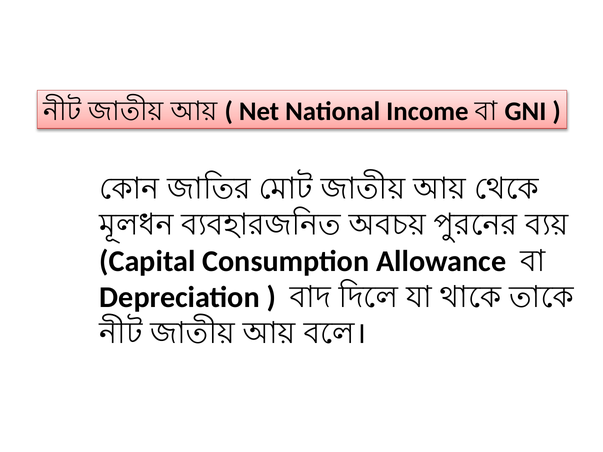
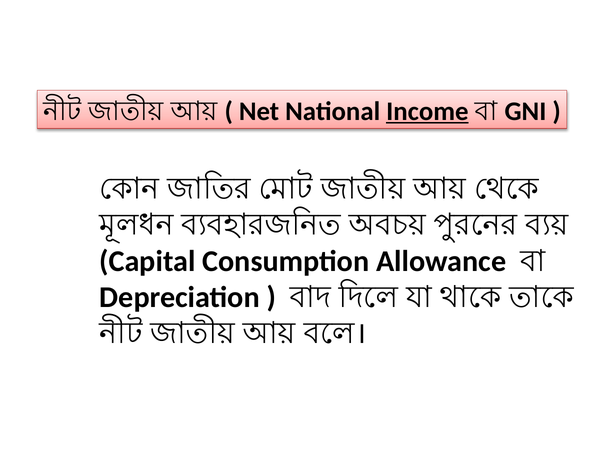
Income underline: none -> present (427, 111)
